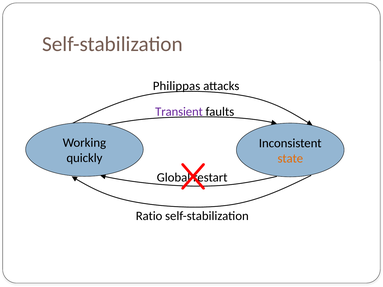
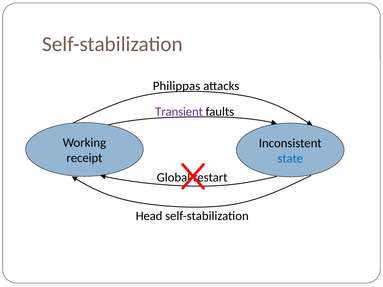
quickly: quickly -> receipt (84, 158)
state colour: orange -> blue (290, 159)
Ratio: Ratio -> Head (149, 216)
